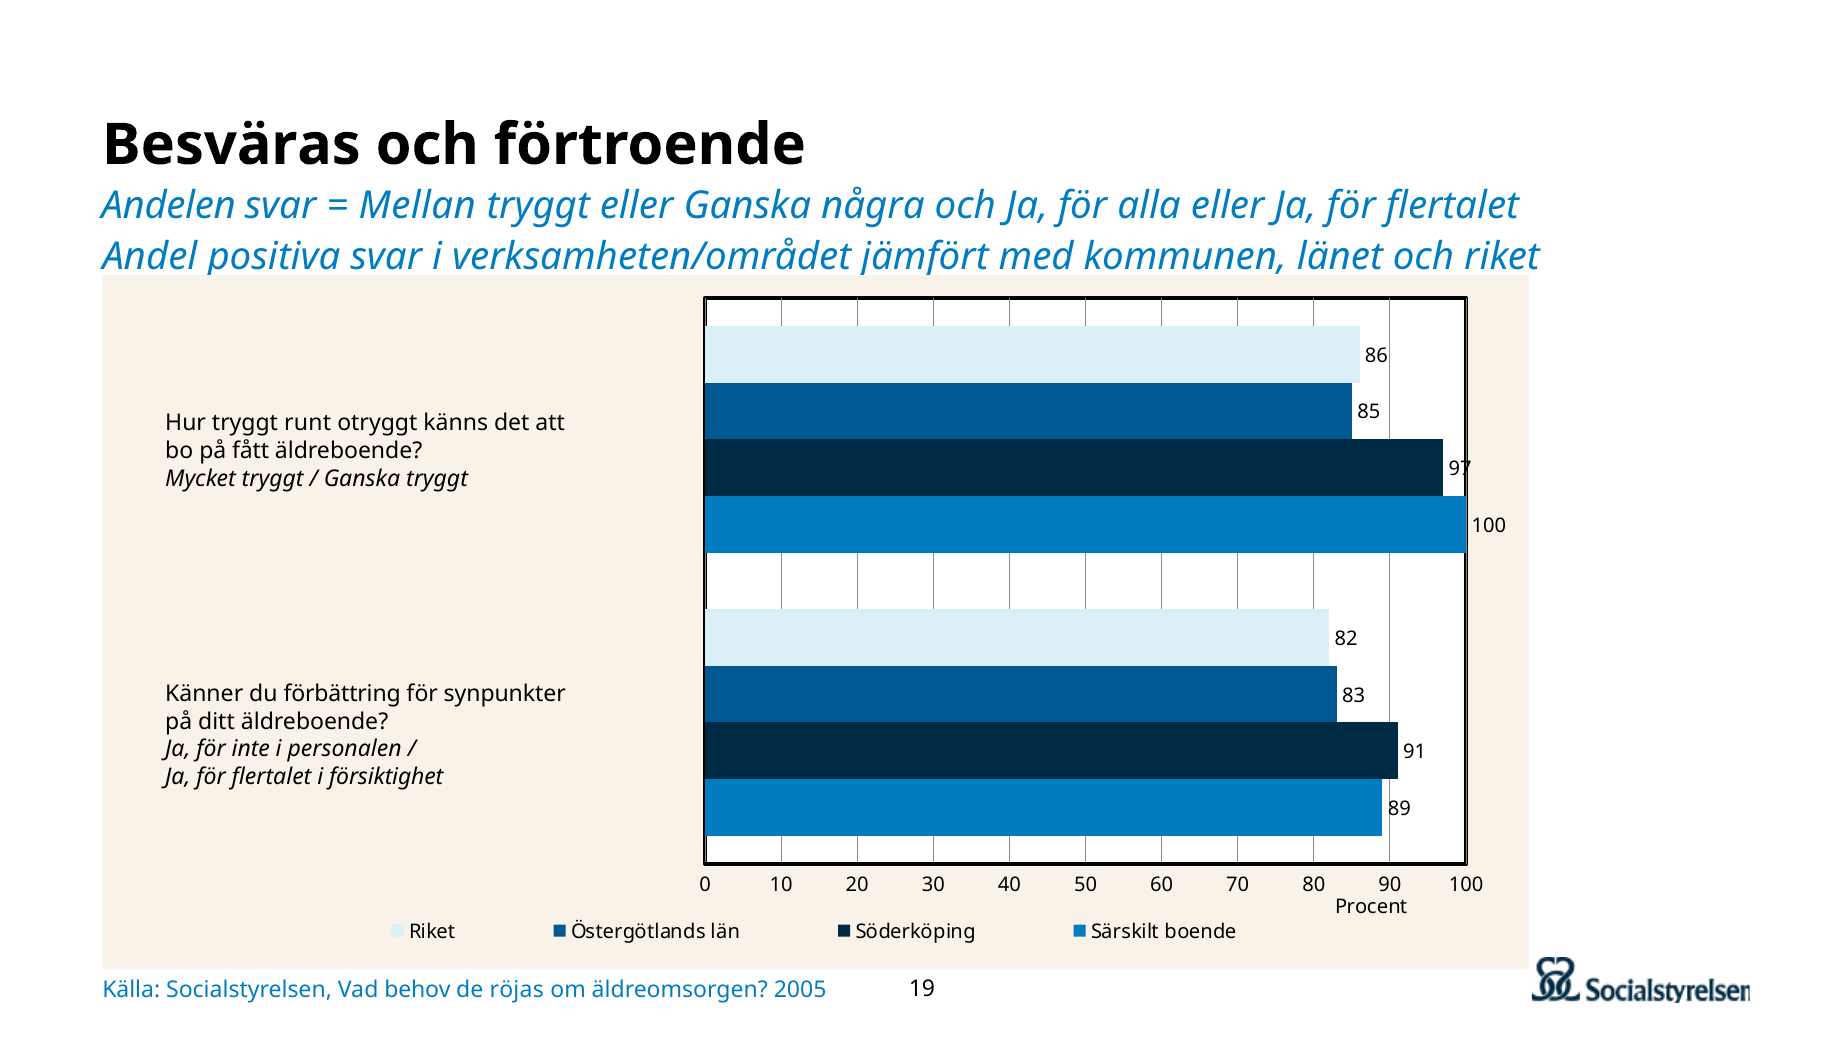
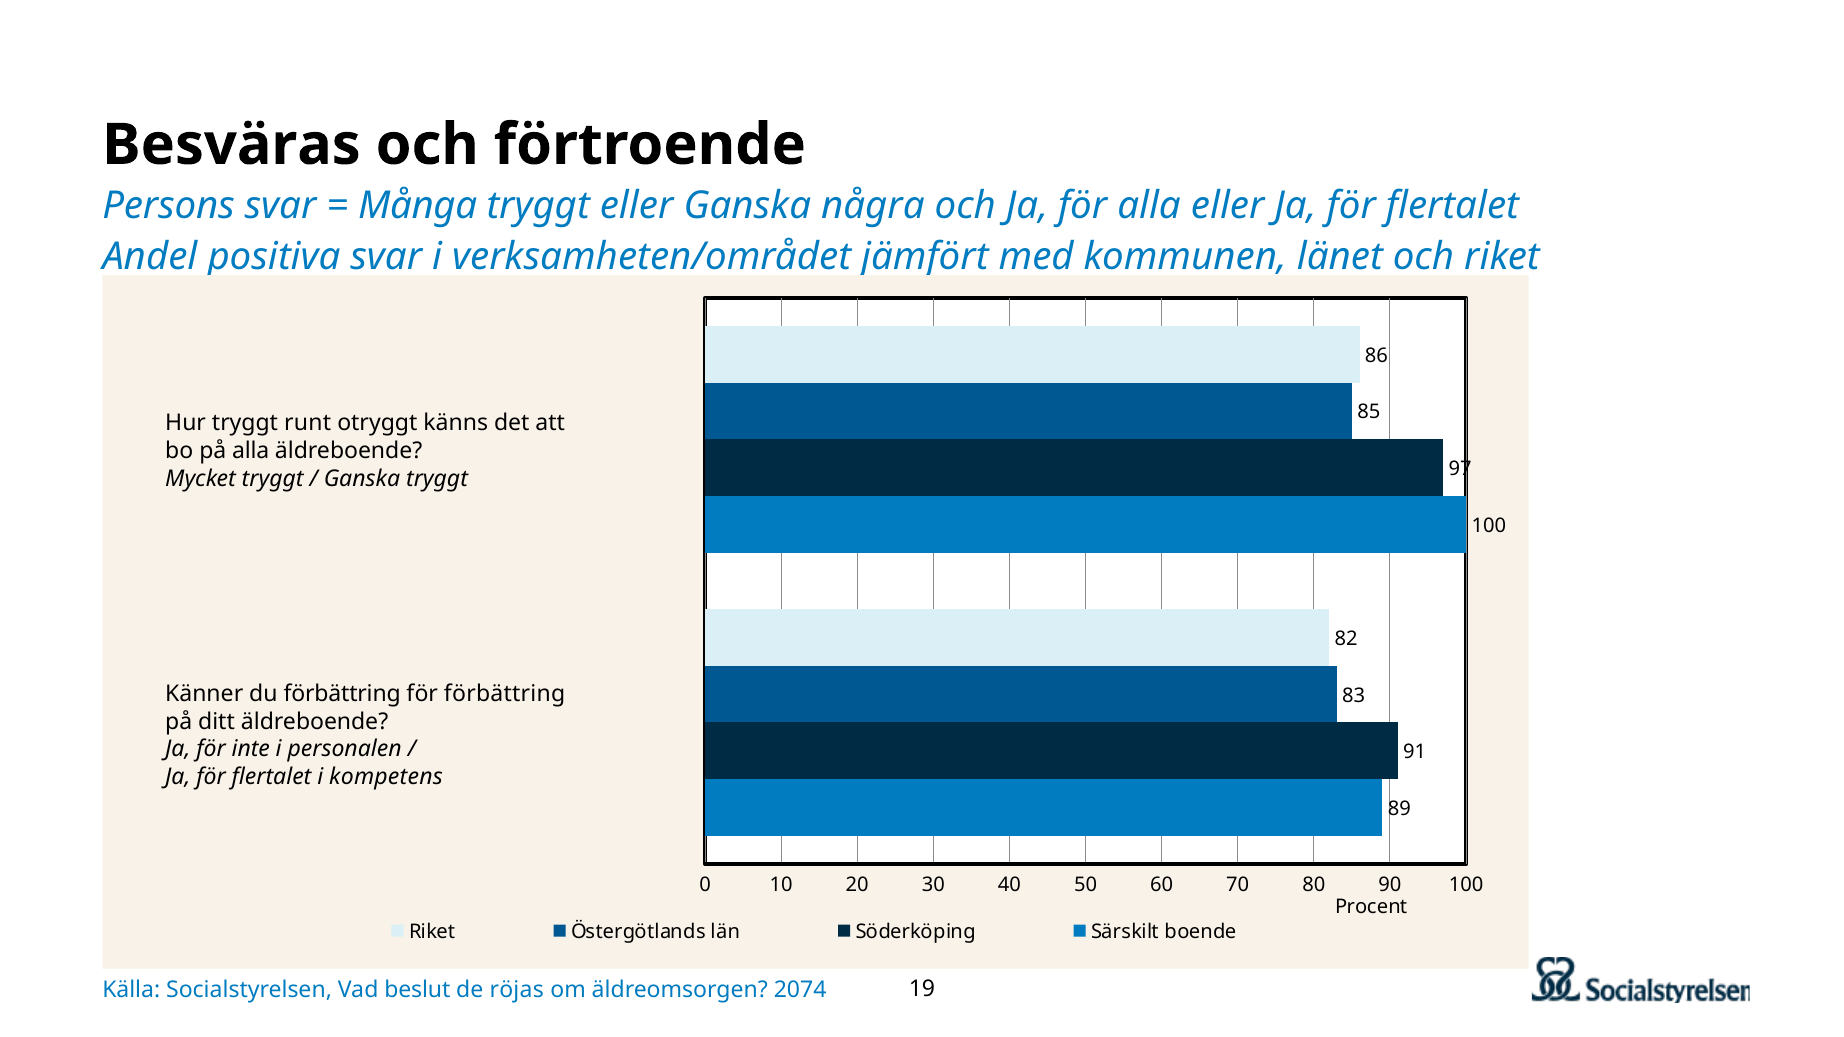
Andelen: Andelen -> Persons (169, 206)
Mellan: Mellan -> Många (418, 206)
på fått: fått -> alla (251, 451)
för synpunkter: synpunkter -> förbättring (505, 694)
försiktighet: försiktighet -> kompetens (386, 777)
behov: behov -> beslut (417, 990)
2005: 2005 -> 2074 (800, 990)
